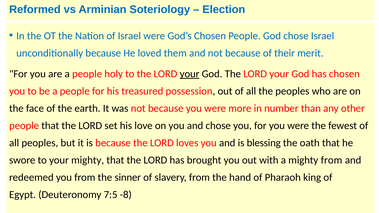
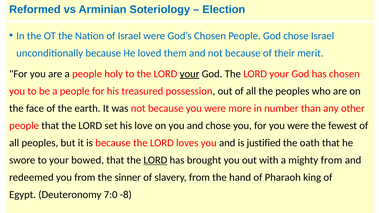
blessing: blessing -> justified (264, 143)
your mighty: mighty -> bowed (88, 160)
LORD underline: none -> present (155, 160)
7:5: 7:5 -> 7:0 (111, 195)
